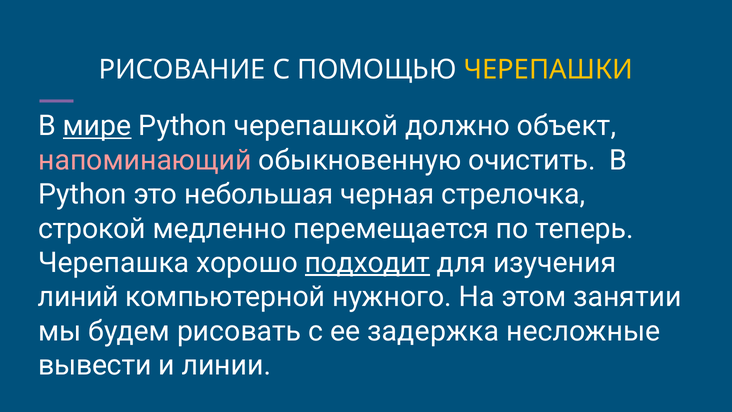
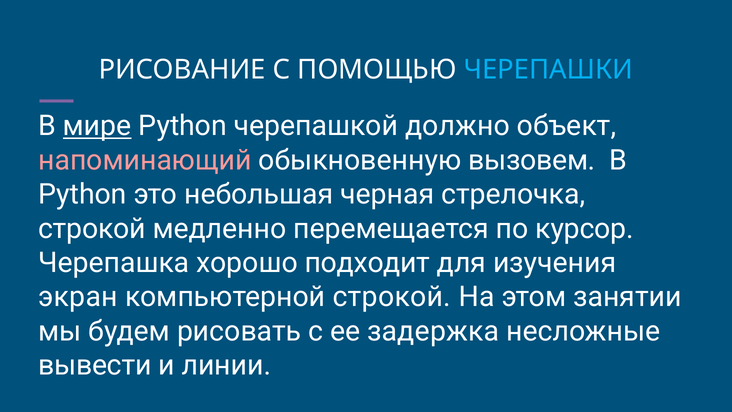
ЧЕРЕПАШКИ colour: yellow -> light blue (548, 70)
очистить: очистить -> вызовем (532, 160)
теперь: теперь -> курсор (585, 228)
подходит underline: present -> none (367, 263)
линий: линий -> экран (78, 297)
компьютерной нужного: нужного -> строкой (392, 297)
